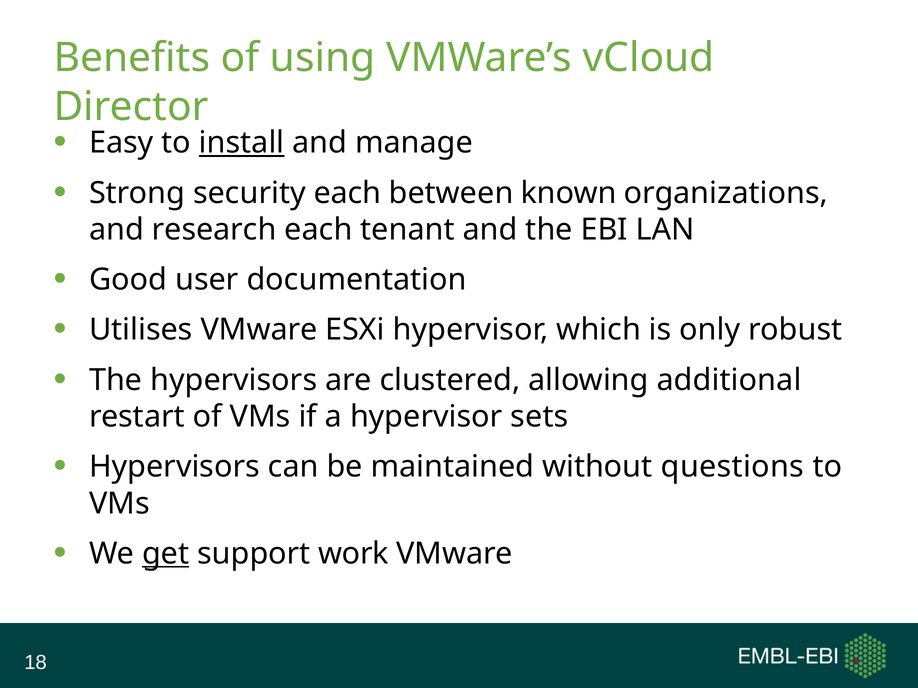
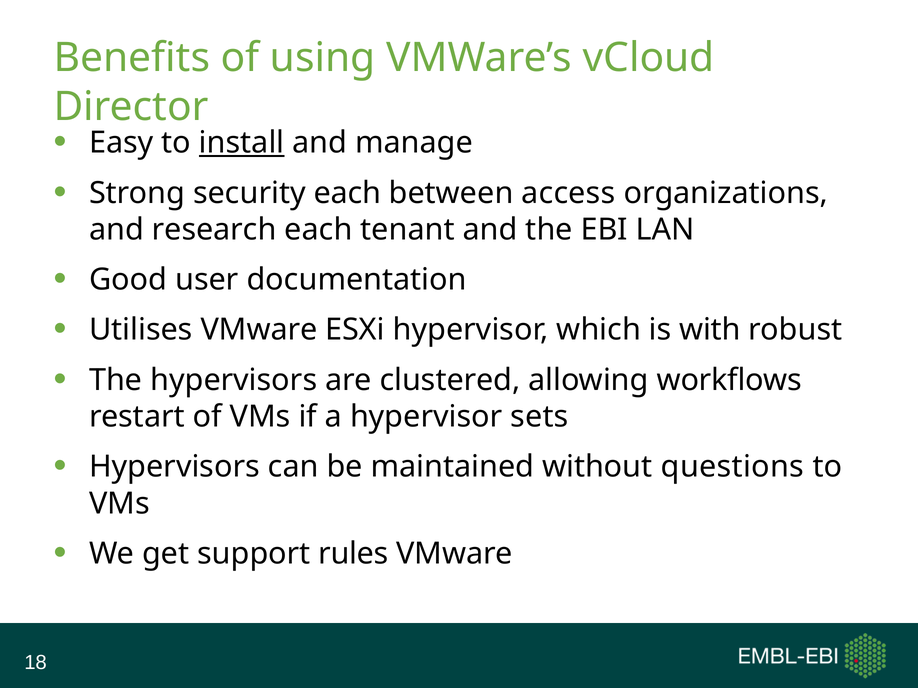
known: known -> access (568, 193)
only: only -> with (710, 330)
additional: additional -> workflows (729, 380)
get underline: present -> none (166, 554)
work: work -> rules (353, 554)
